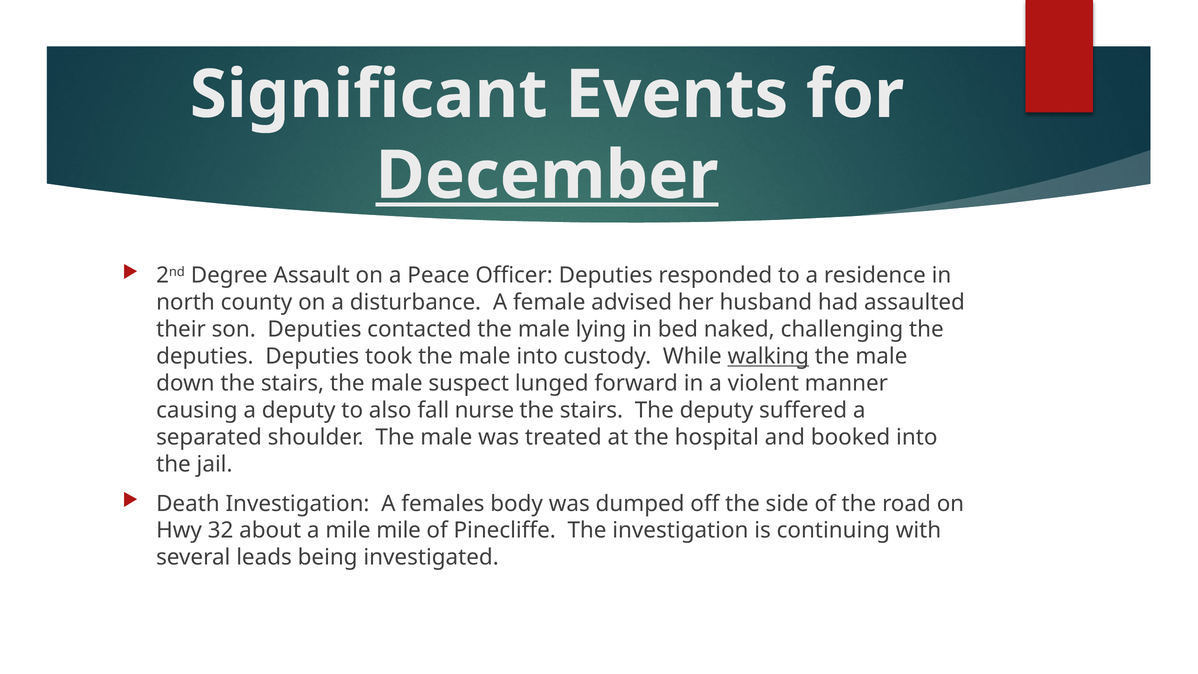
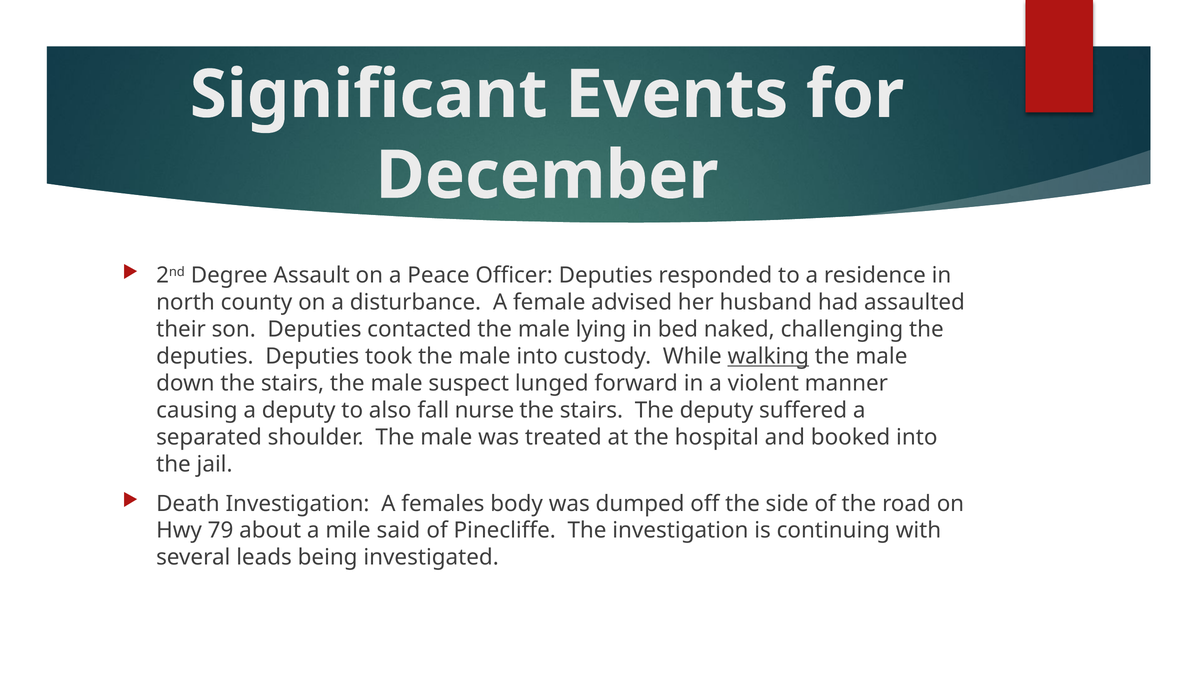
December underline: present -> none (547, 176)
32: 32 -> 79 (221, 530)
mile mile: mile -> said (398, 530)
